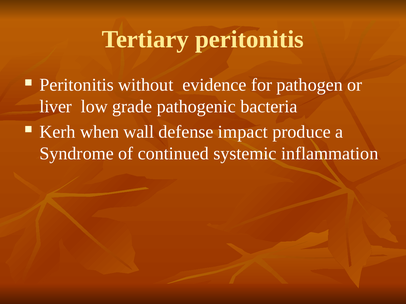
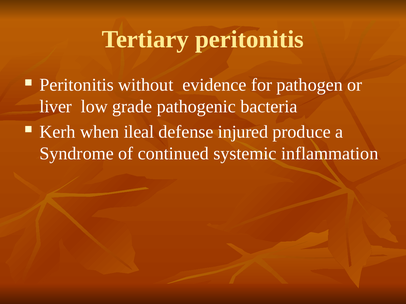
wall: wall -> ileal (139, 132)
impact: impact -> injured (243, 132)
